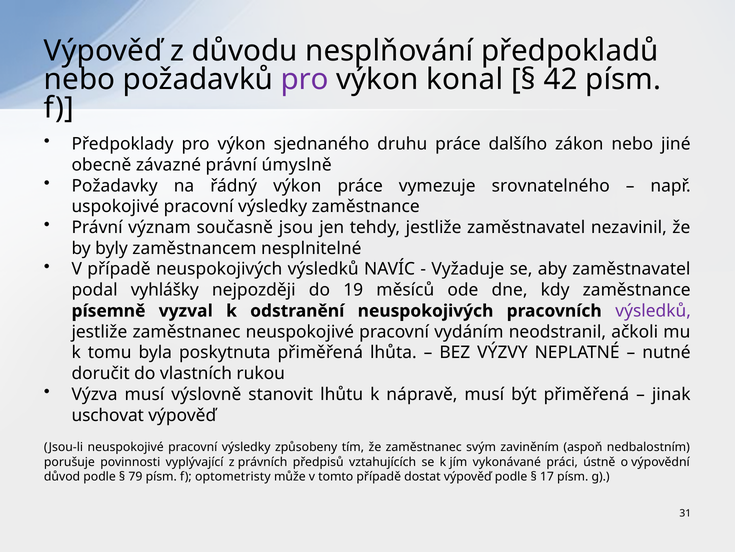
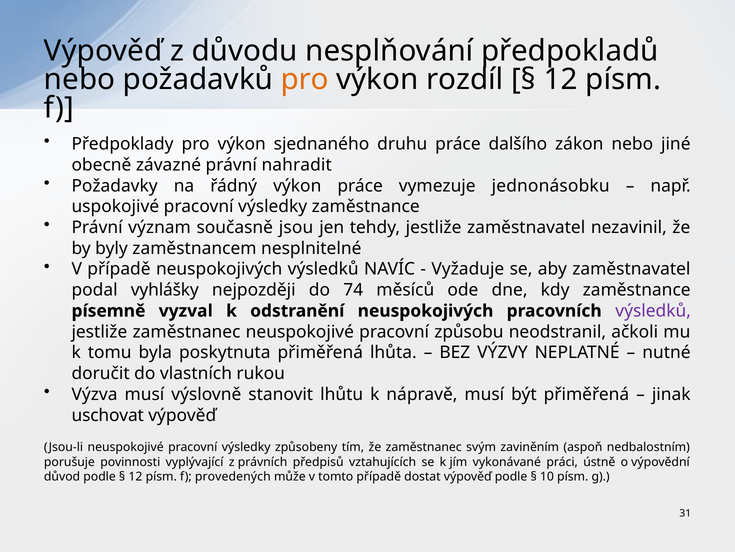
pro colour: purple -> orange (305, 80)
konal: konal -> rozdíl (465, 80)
42: 42 -> 12 (561, 80)
úmyslně: úmyslně -> nahradit (297, 165)
srovnatelného: srovnatelného -> jednonásobku (551, 186)
19: 19 -> 74 (353, 290)
vydáním: vydáním -> způsobu (469, 331)
79: 79 -> 12 (135, 476)
optometristy: optometristy -> provedených (233, 476)
17: 17 -> 10 (547, 476)
